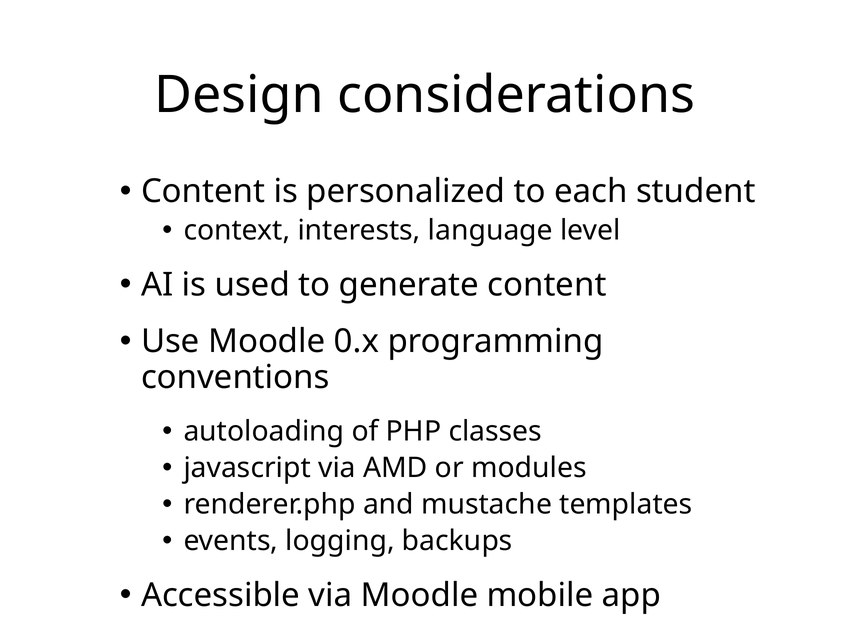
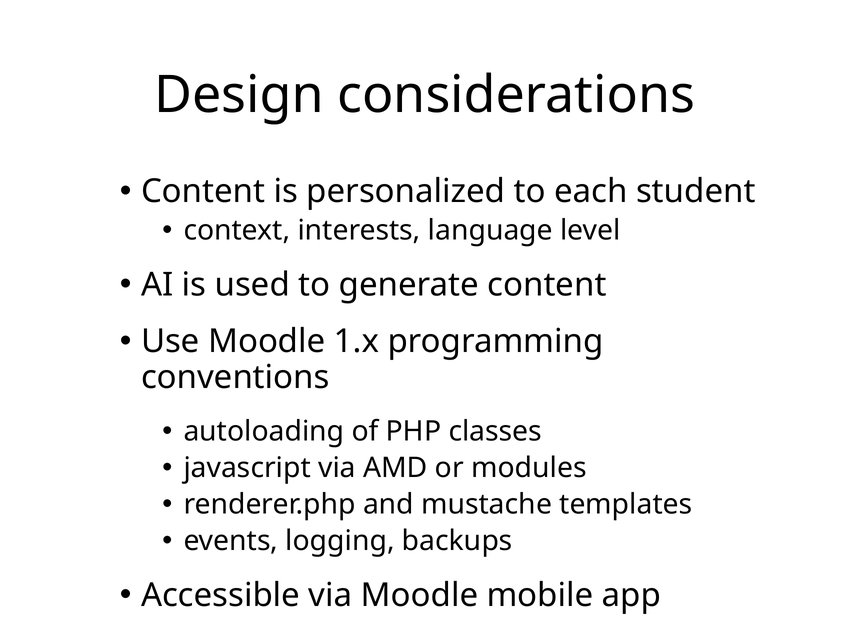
0.x: 0.x -> 1.x (357, 342)
